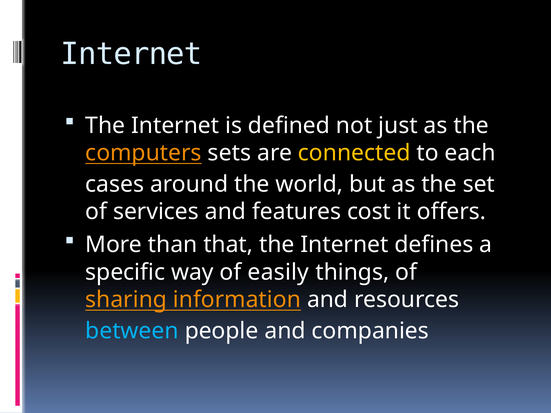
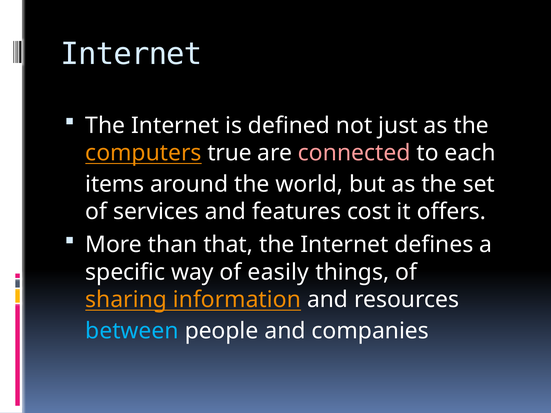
sets: sets -> true (230, 153)
connected colour: yellow -> pink (354, 153)
cases: cases -> items (115, 184)
